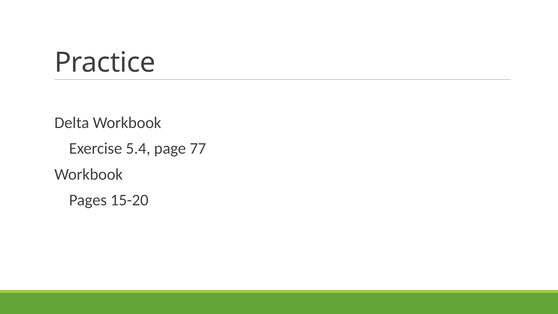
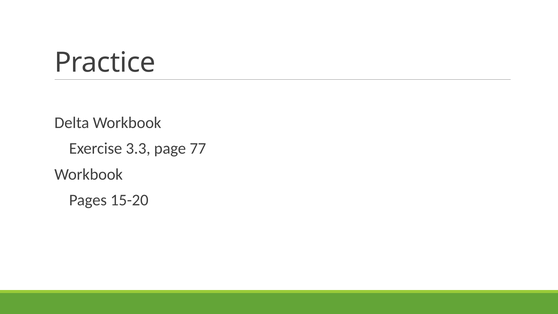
5.4: 5.4 -> 3.3 (138, 149)
